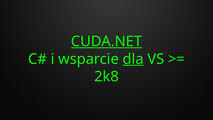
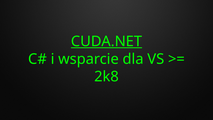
dla underline: present -> none (133, 59)
